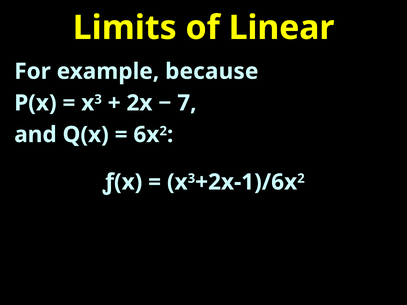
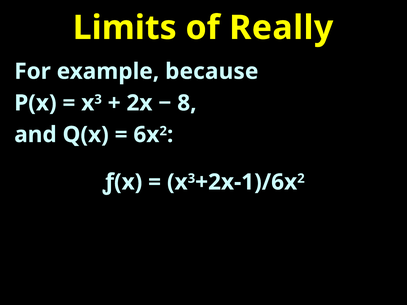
Linear: Linear -> Really (281, 28)
7: 7 -> 8 (187, 103)
